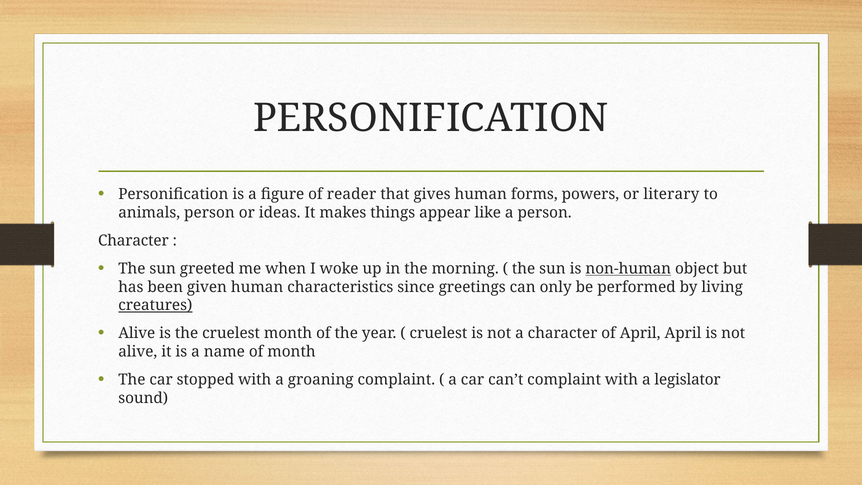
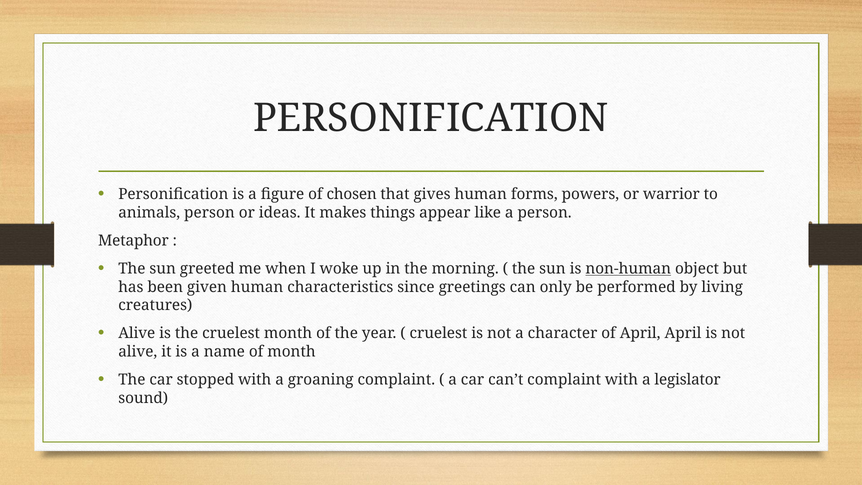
reader: reader -> chosen (352, 194)
literary: literary -> warrior (671, 194)
Character: Character -> Metaphor (133, 241)
creatures underline: present -> none (155, 305)
